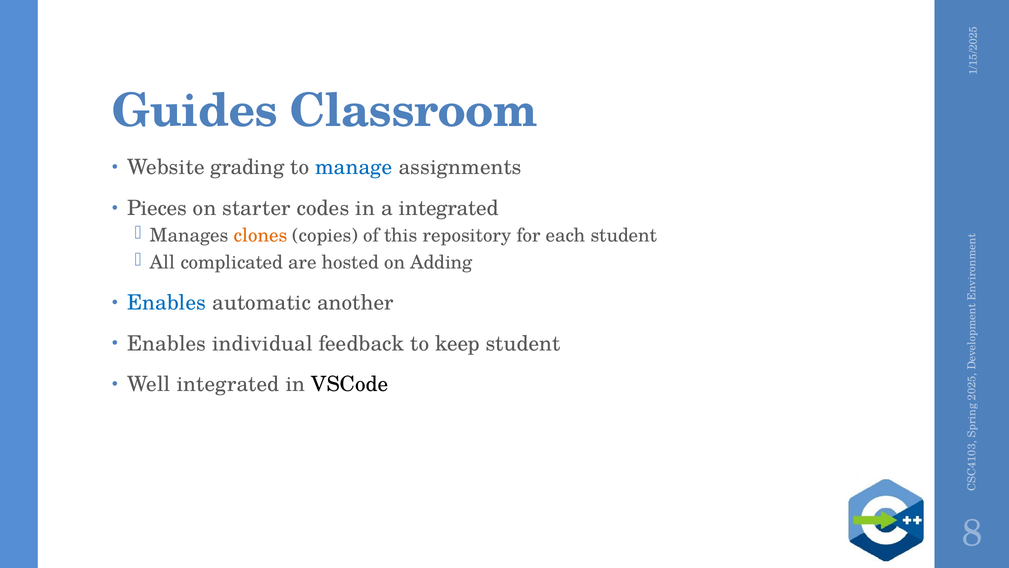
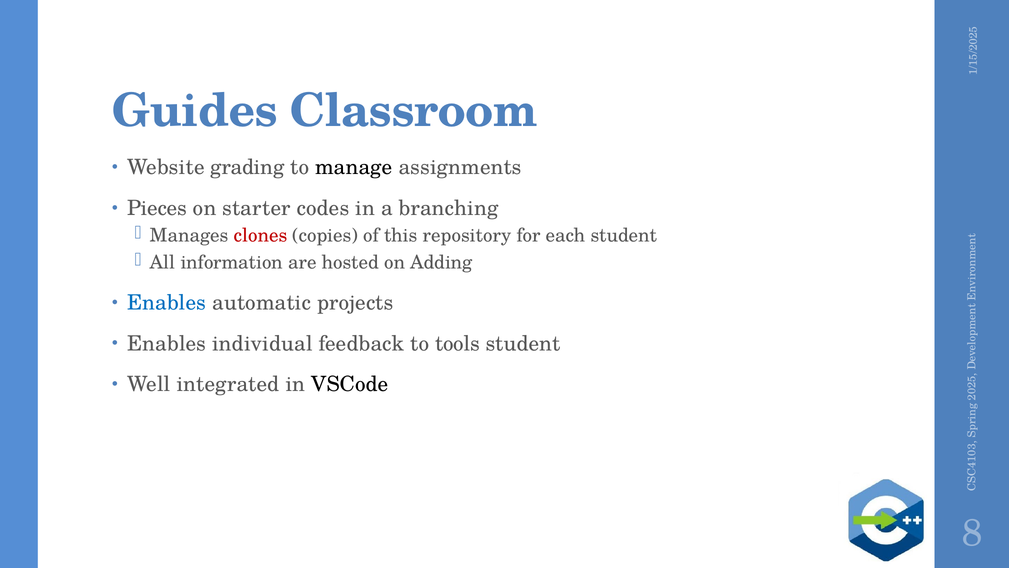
manage colour: blue -> black (354, 167)
a integrated: integrated -> branching (449, 208)
clones colour: orange -> red (261, 235)
complicated: complicated -> information (232, 262)
another: another -> projects (355, 303)
keep: keep -> tools (458, 343)
